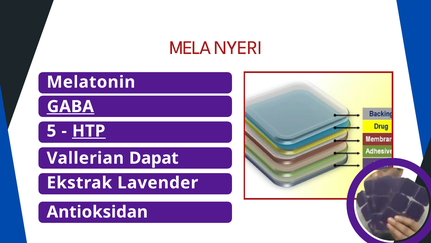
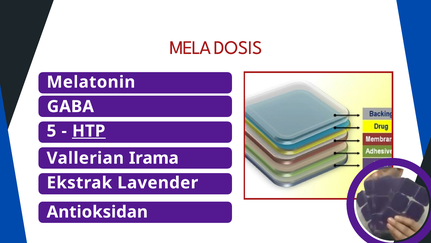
NYERI: NYERI -> DOSIS (238, 48)
GABA underline: present -> none (70, 106)
Dapat: Dapat -> Irama (154, 158)
